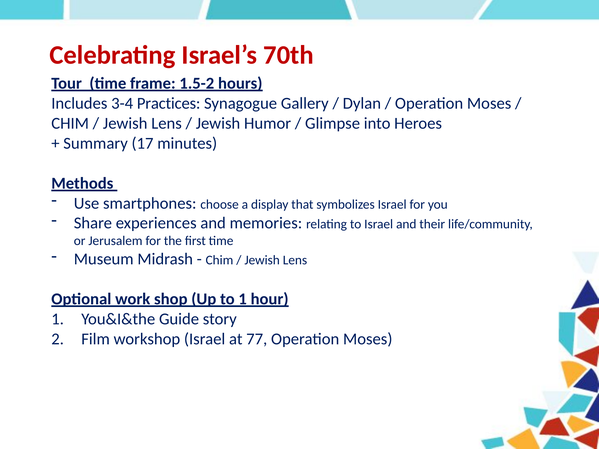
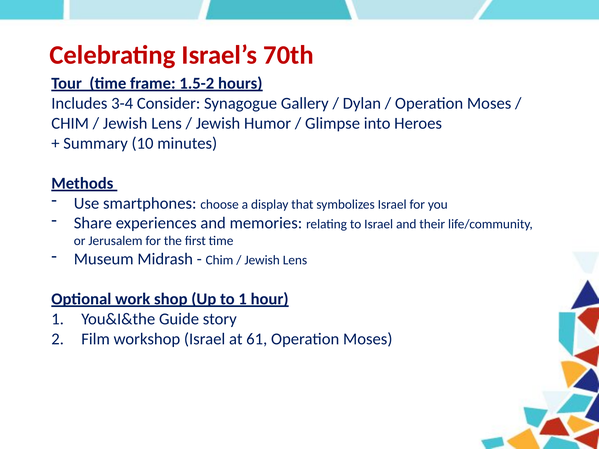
Practices: Practices -> Consider (169, 103)
17: 17 -> 10 (143, 143)
77: 77 -> 61 (257, 339)
